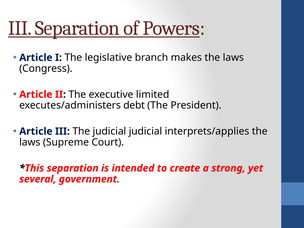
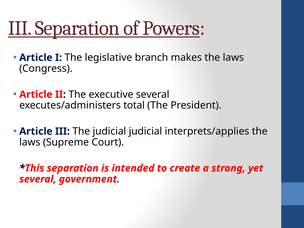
executive limited: limited -> several (153, 94)
debt: debt -> total (134, 105)
